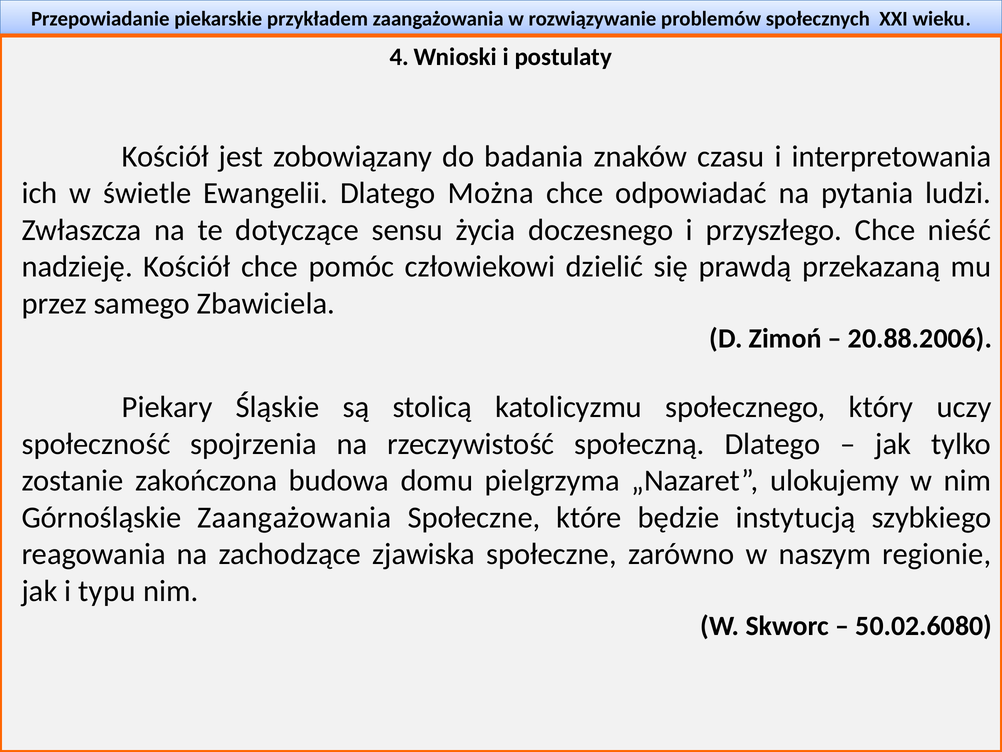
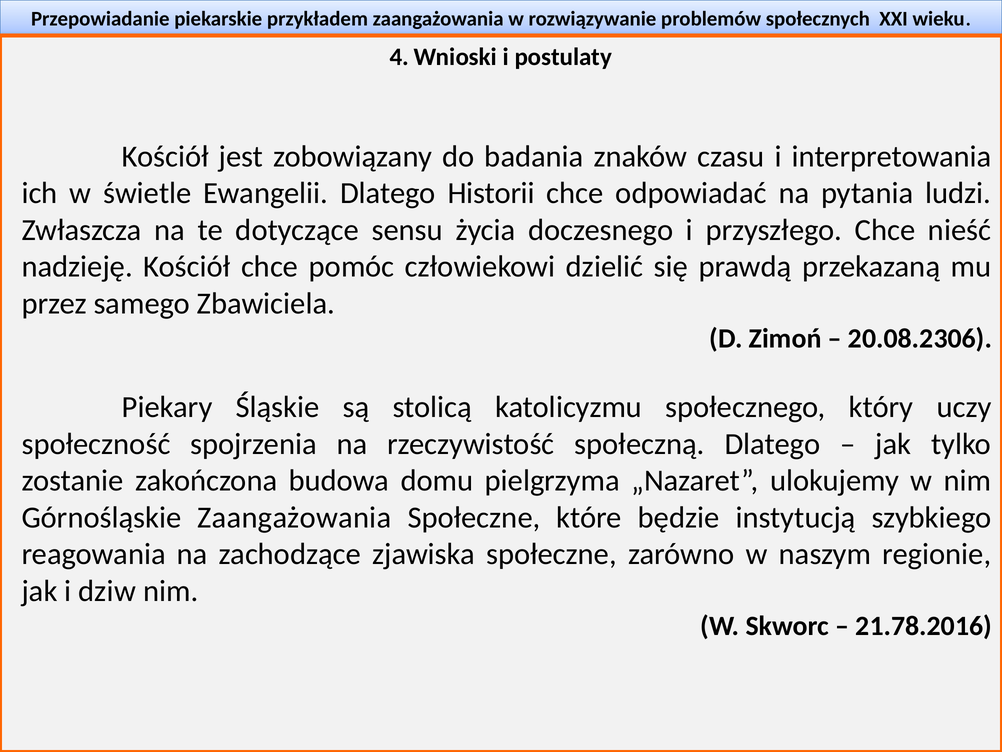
Można: Można -> Historii (491, 193)
20.88.2006: 20.88.2006 -> 20.08.2306 (920, 338)
typu: typu -> dziw (107, 591)
50.02.6080: 50.02.6080 -> 21.78.2016 (924, 626)
